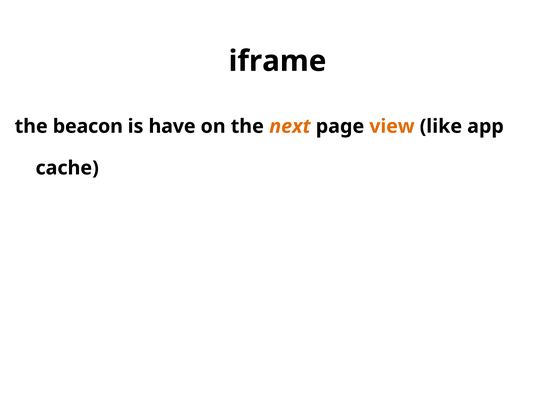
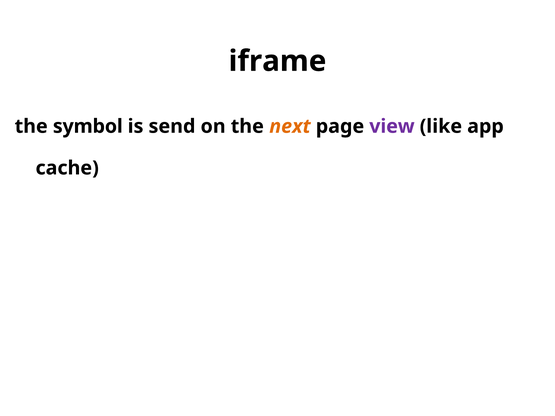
beacon: beacon -> symbol (88, 126)
have: have -> send (172, 126)
view colour: orange -> purple (392, 126)
